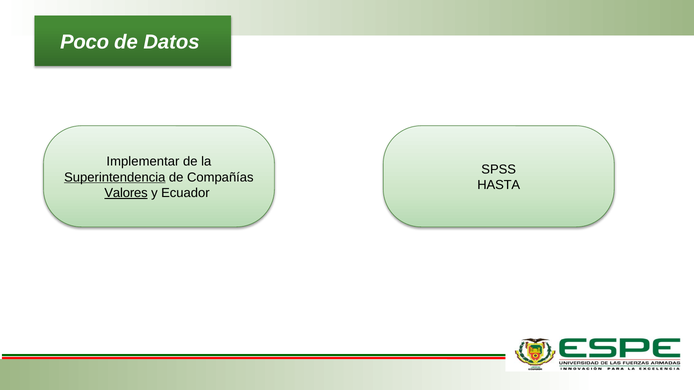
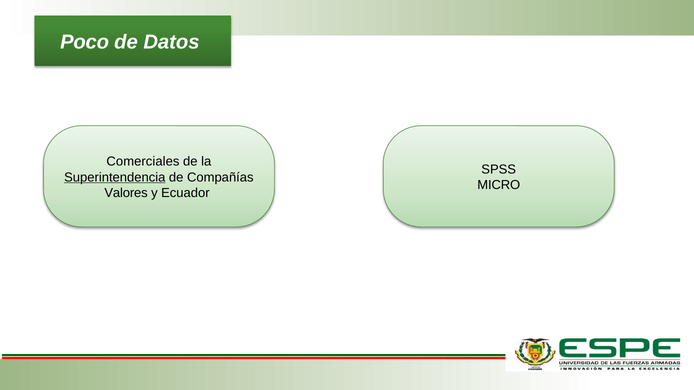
Implementar: Implementar -> Comerciales (143, 162)
HASTA: HASTA -> MICRO (499, 185)
Valores underline: present -> none (126, 193)
